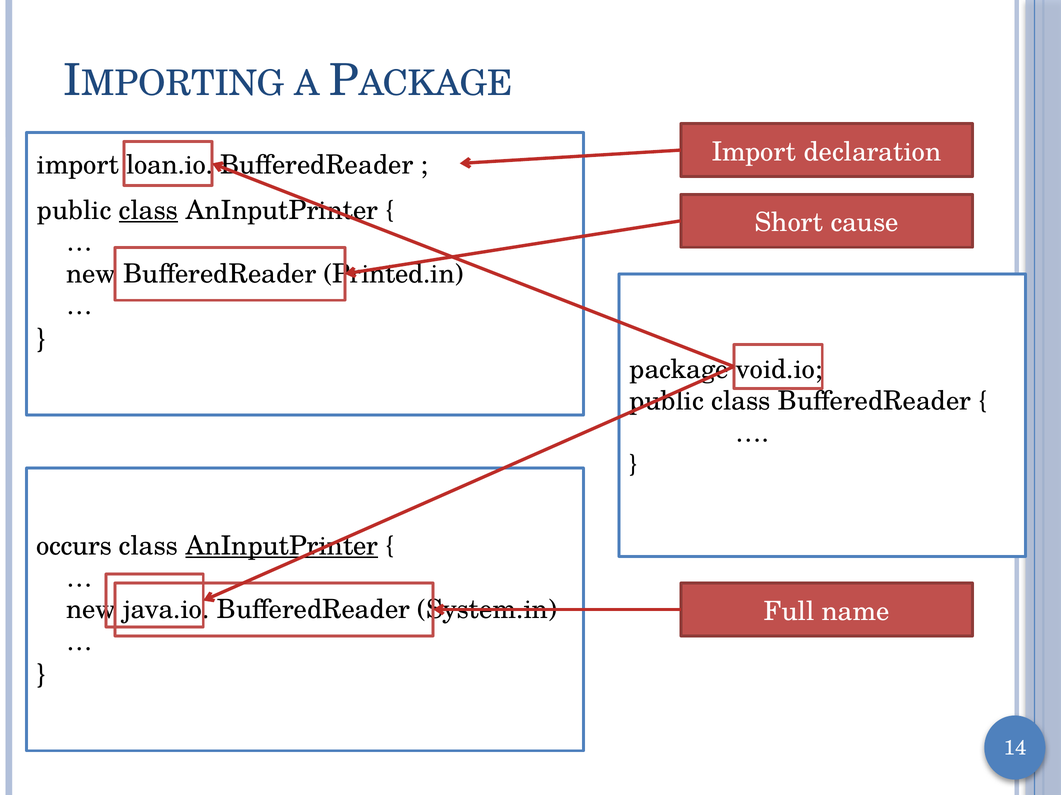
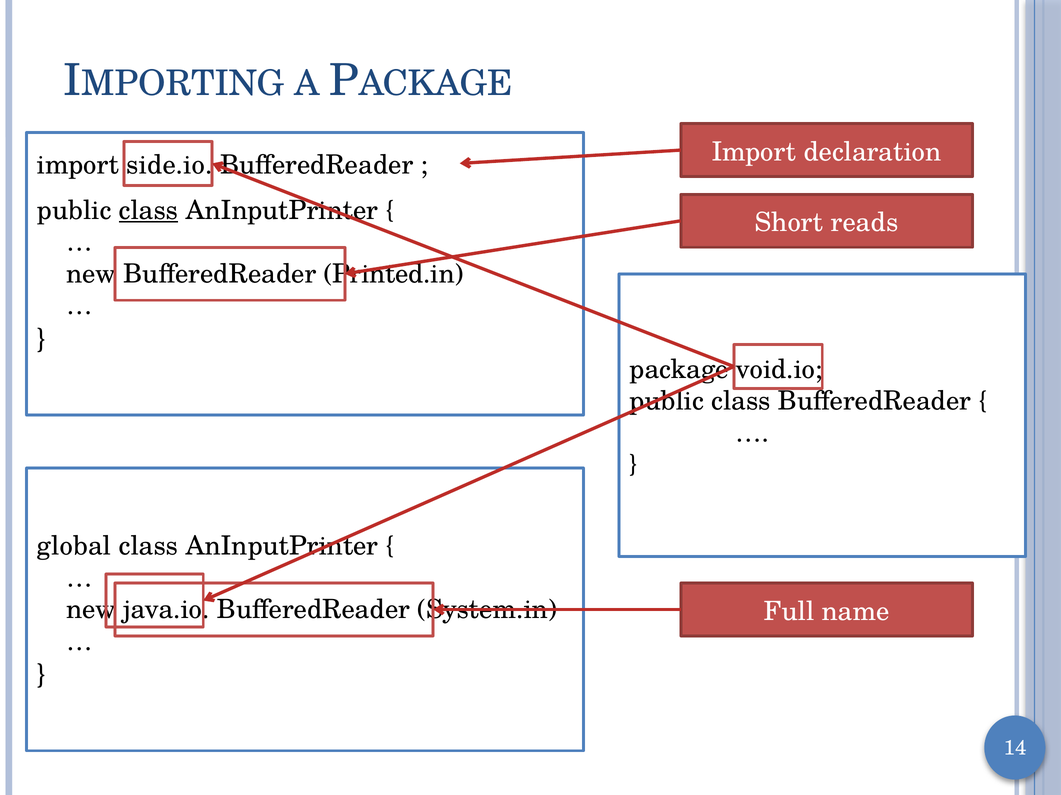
loan.io: loan.io -> side.io (170, 165)
cause: cause -> reads (864, 223)
occurs: occurs -> global (74, 546)
AnInputPrinter underline: present -> none (282, 546)
